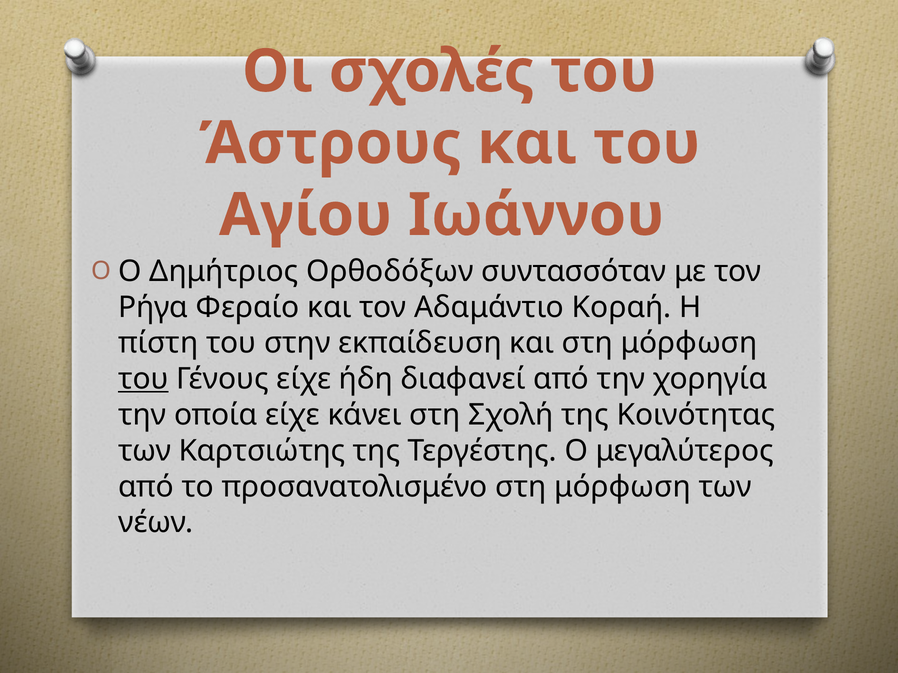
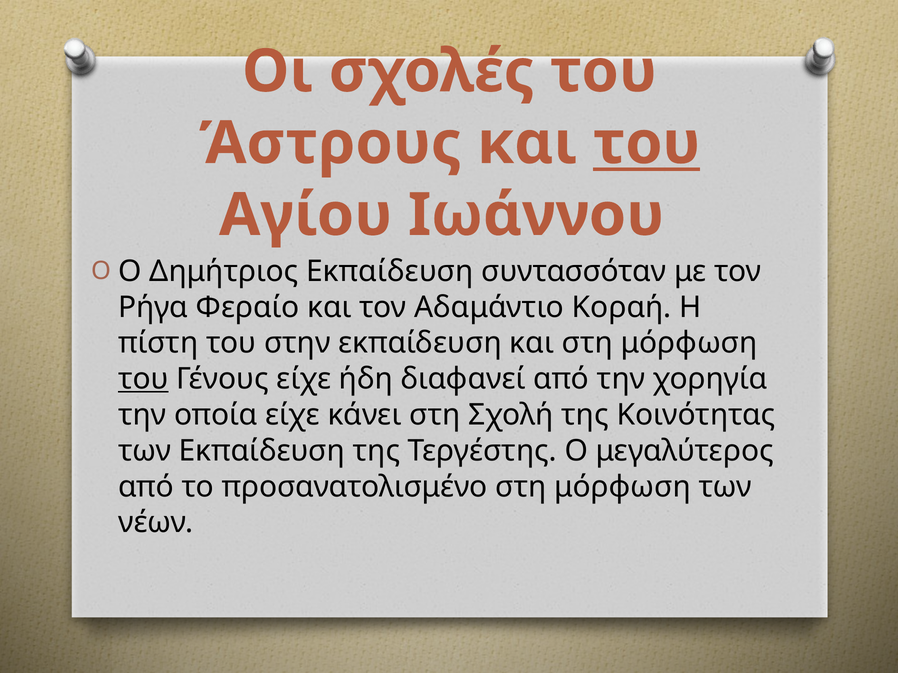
του underline: none -> present (647, 143)
Δημήτριος Ορθοδόξων: Ορθοδόξων -> Εκπαίδευση (390, 272)
των Καρτσιώτης: Καρτσιώτης -> Εκπαίδευση (262, 451)
